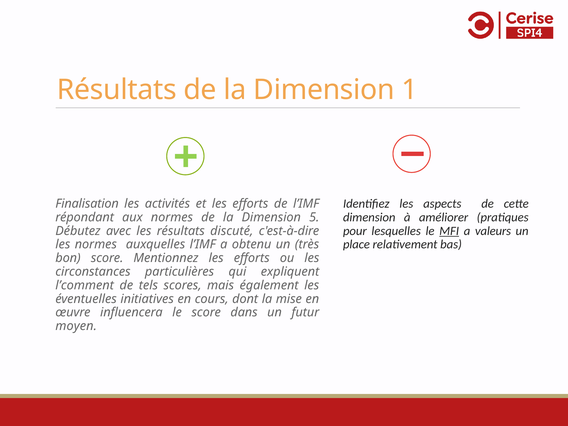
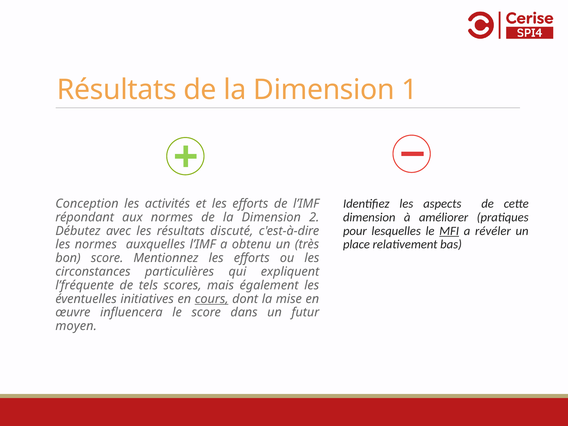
Finalisation: Finalisation -> Conception (87, 204)
5: 5 -> 2 (314, 217)
valeurs: valeurs -> révéler (493, 231)
l’comment: l’comment -> l’fréquente (85, 285)
cours underline: none -> present (212, 299)
